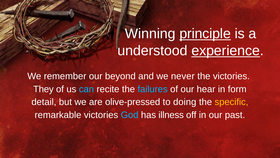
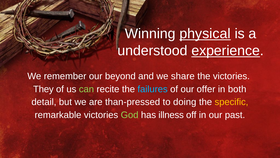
principle: principle -> physical (205, 34)
never: never -> share (183, 76)
can colour: light blue -> light green (86, 89)
hear: hear -> offer (206, 89)
form: form -> both (237, 89)
olive-pressed: olive-pressed -> than-pressed (133, 102)
God colour: light blue -> light green (130, 115)
